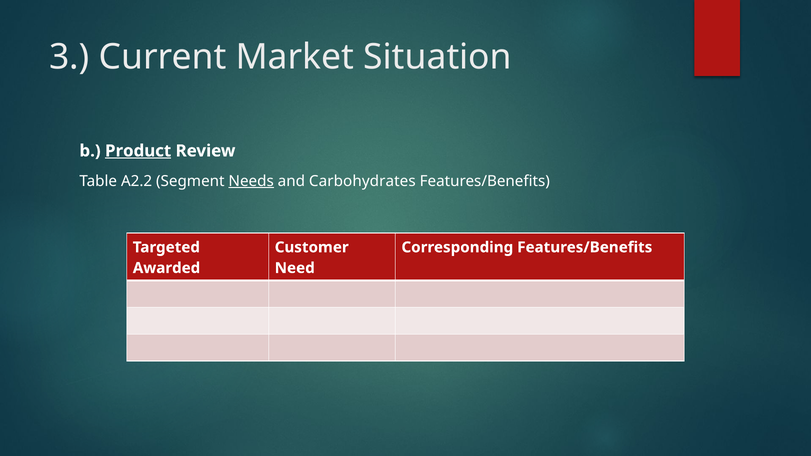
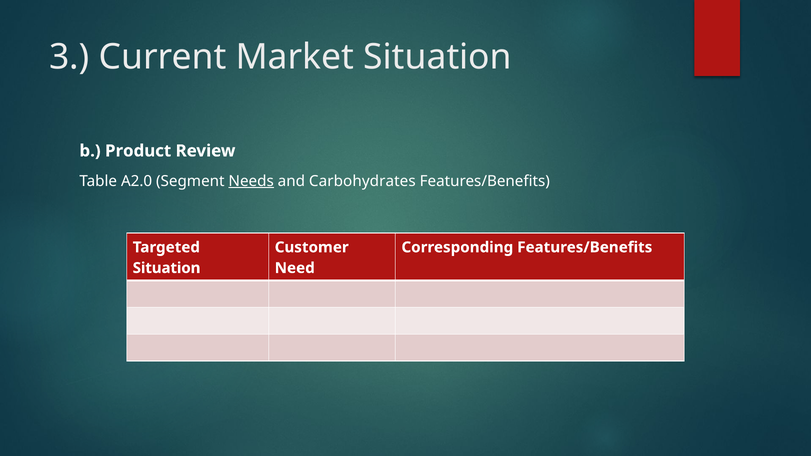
Product underline: present -> none (138, 151)
A2.2: A2.2 -> A2.0 (137, 181)
Awarded: Awarded -> Situation (167, 268)
